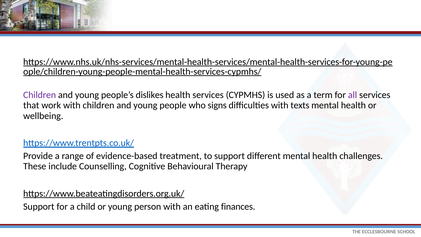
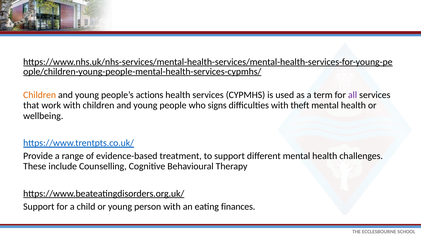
Children colour: purple -> orange (40, 95)
dislikes: dislikes -> actions (150, 95)
texts: texts -> theft (300, 105)
